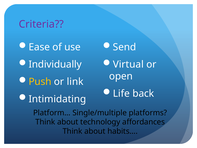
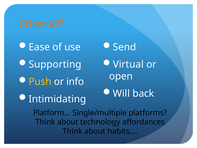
Criteria colour: purple -> orange (41, 24)
Individually: Individually -> Supporting (55, 64)
link: link -> info (75, 82)
Life: Life -> Will (121, 93)
